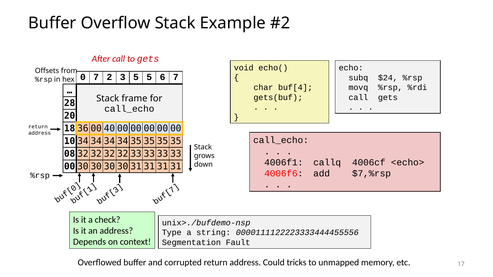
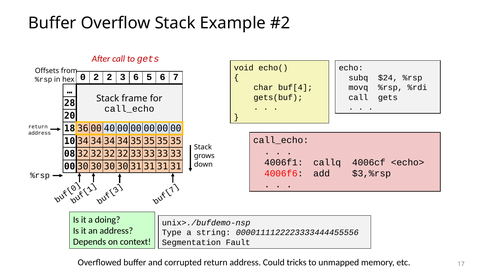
0 7: 7 -> 2 (96, 77)
3 5: 5 -> 6 (136, 77)
$7,%rsp: $7,%rsp -> $3,%rsp (372, 174)
check: check -> doing (108, 220)
